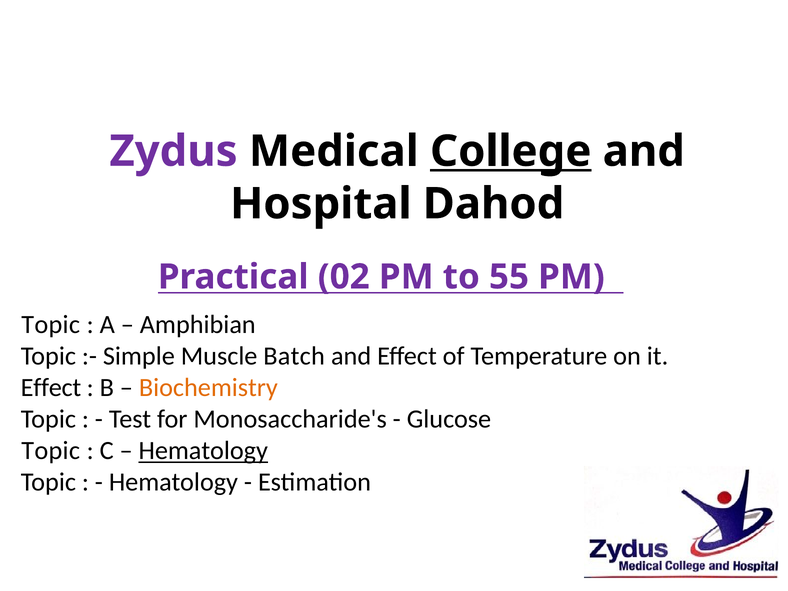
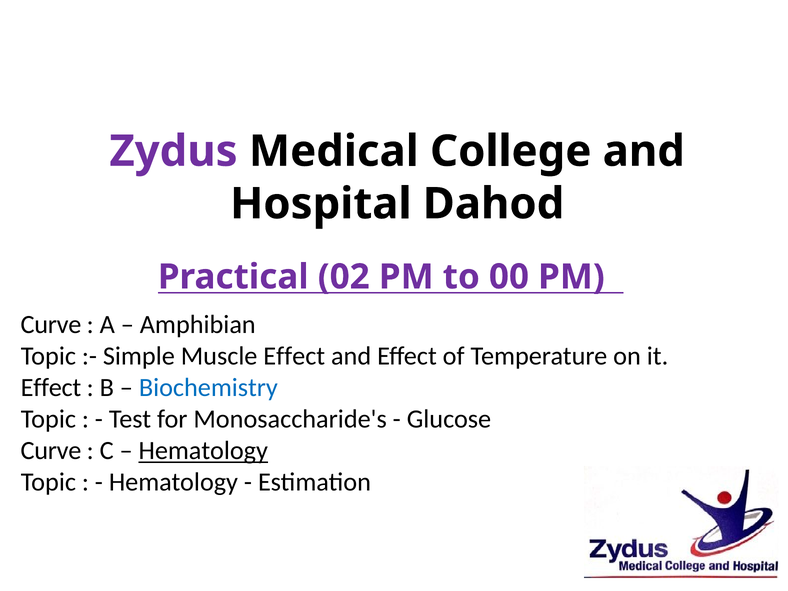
College underline: present -> none (511, 151)
55: 55 -> 00 (509, 277)
Topic: Topic -> Curve (51, 325)
Muscle Batch: Batch -> Effect (294, 356)
Biochemistry colour: orange -> blue (208, 388)
Topic: Topic -> Curve (51, 451)
